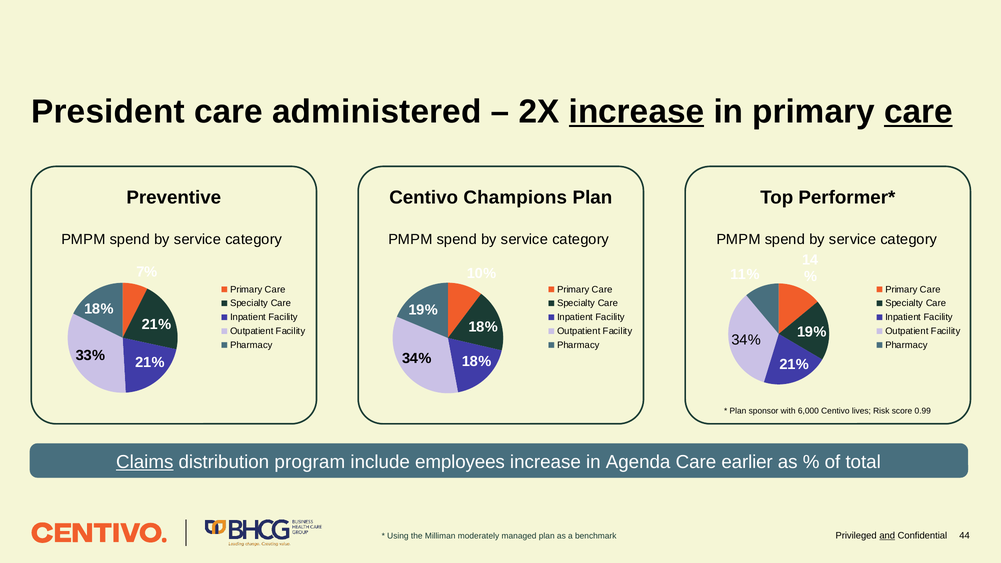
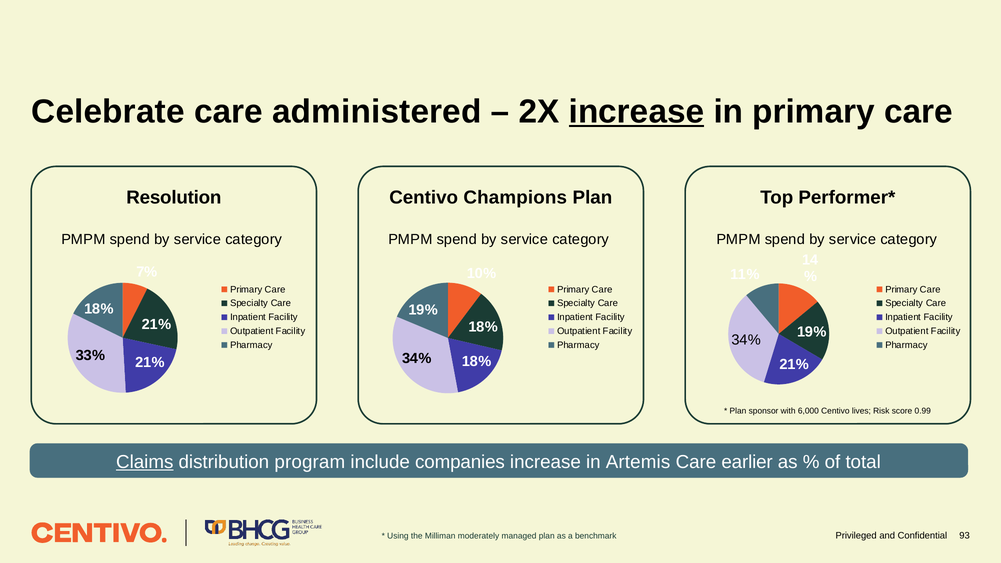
President: President -> Celebrate (108, 112)
care underline: present -> none (918, 112)
Preventive: Preventive -> Resolution (174, 197)
employees: employees -> companies (460, 462)
Agenda: Agenda -> Artemis (638, 462)
and underline: present -> none (887, 536)
44: 44 -> 93 (965, 536)
